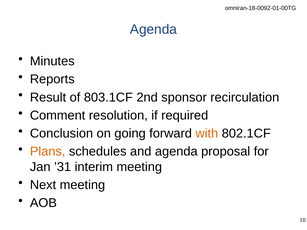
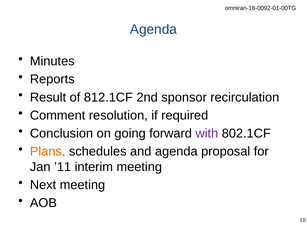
803.1CF: 803.1CF -> 812.1CF (108, 97)
with colour: orange -> purple (207, 134)
’31: ’31 -> ’11 (63, 167)
